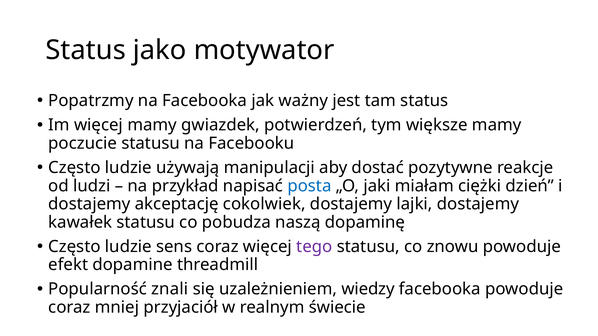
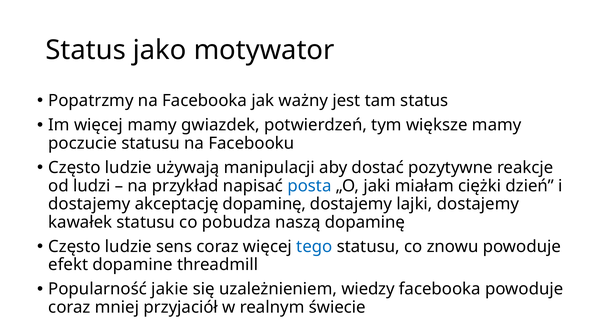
akceptację cokolwiek: cokolwiek -> dopaminę (264, 204)
tego colour: purple -> blue (314, 247)
znali: znali -> jakie (170, 289)
